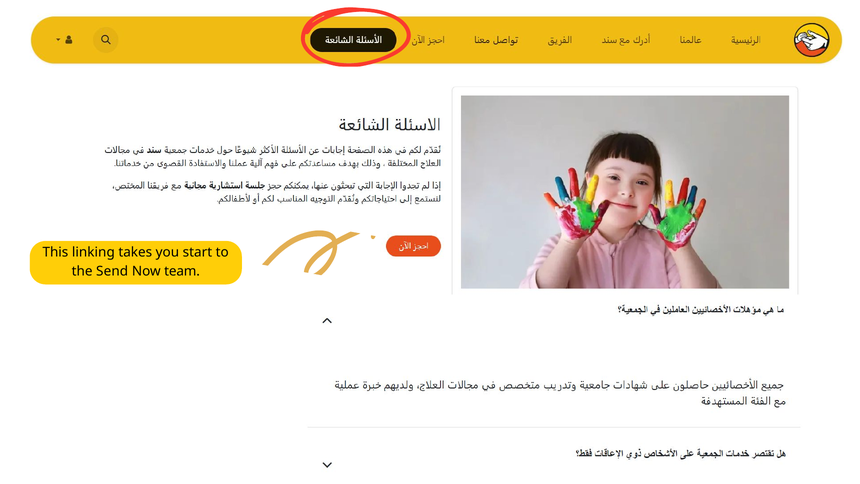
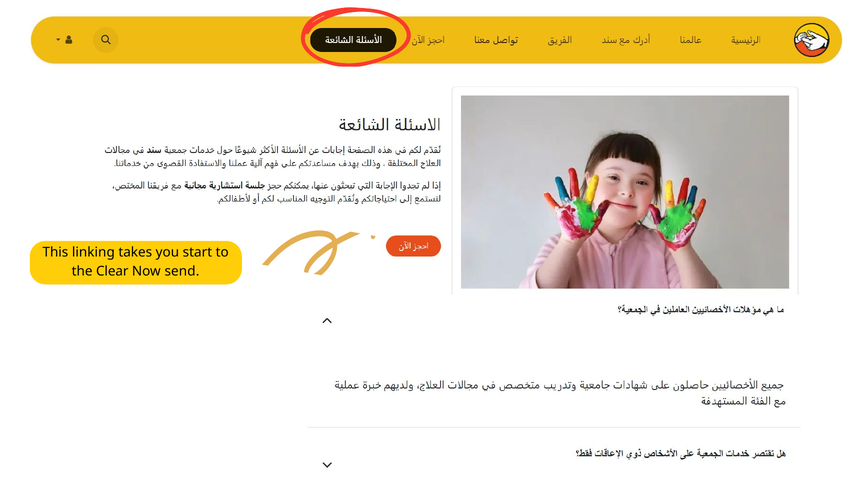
Send: Send -> Clear (112, 271)
team: team -> send (182, 271)
